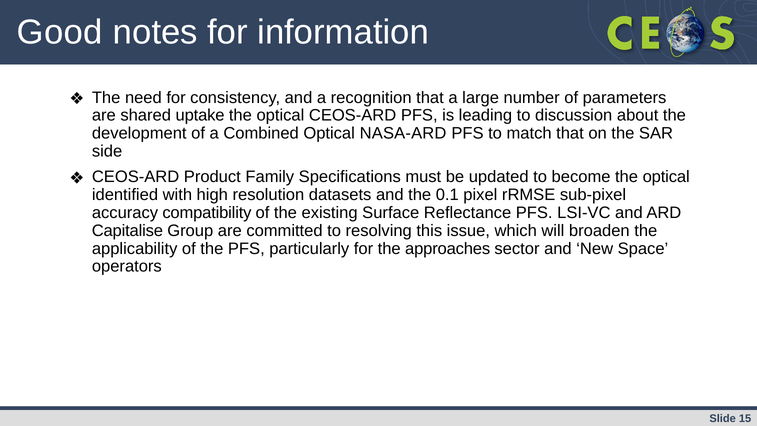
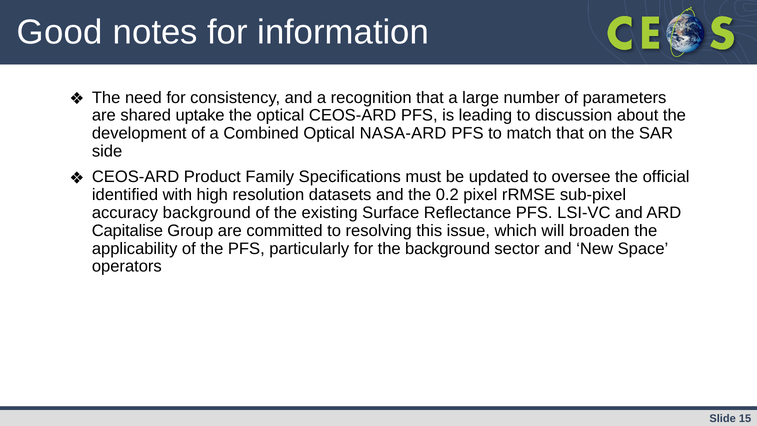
become: become -> oversee (581, 177)
optical: optical -> official (666, 177)
0.1: 0.1 -> 0.2 (447, 195)
accuracy compatibility: compatibility -> background (207, 213)
the approaches: approaches -> background (448, 248)
